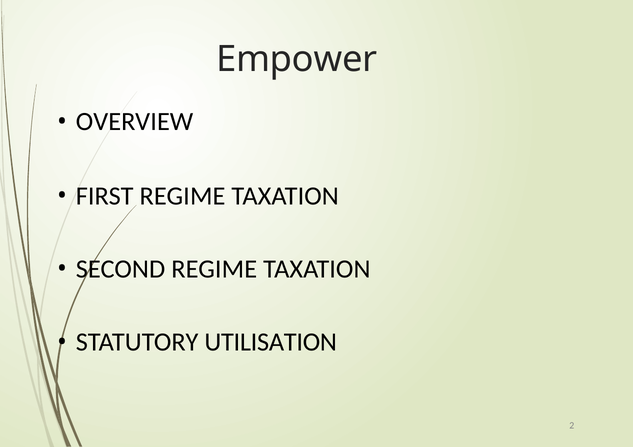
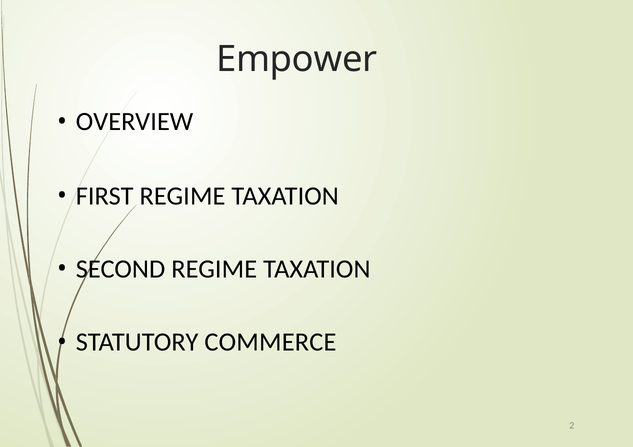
UTILISATION: UTILISATION -> COMMERCE (270, 343)
